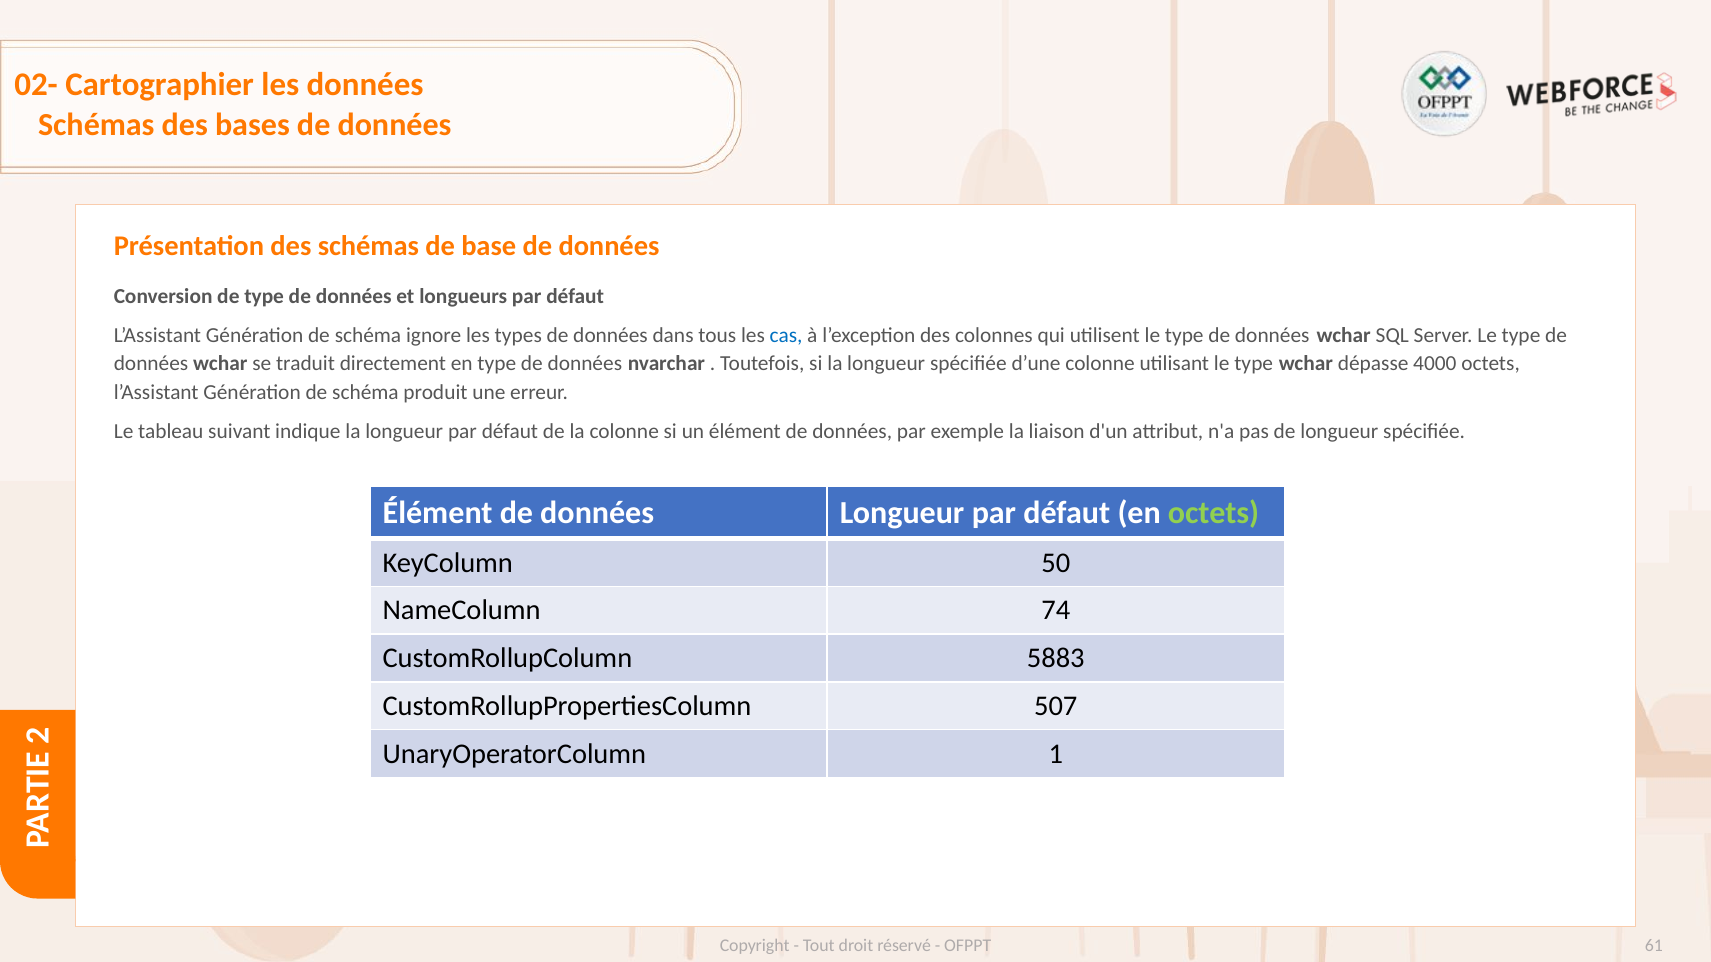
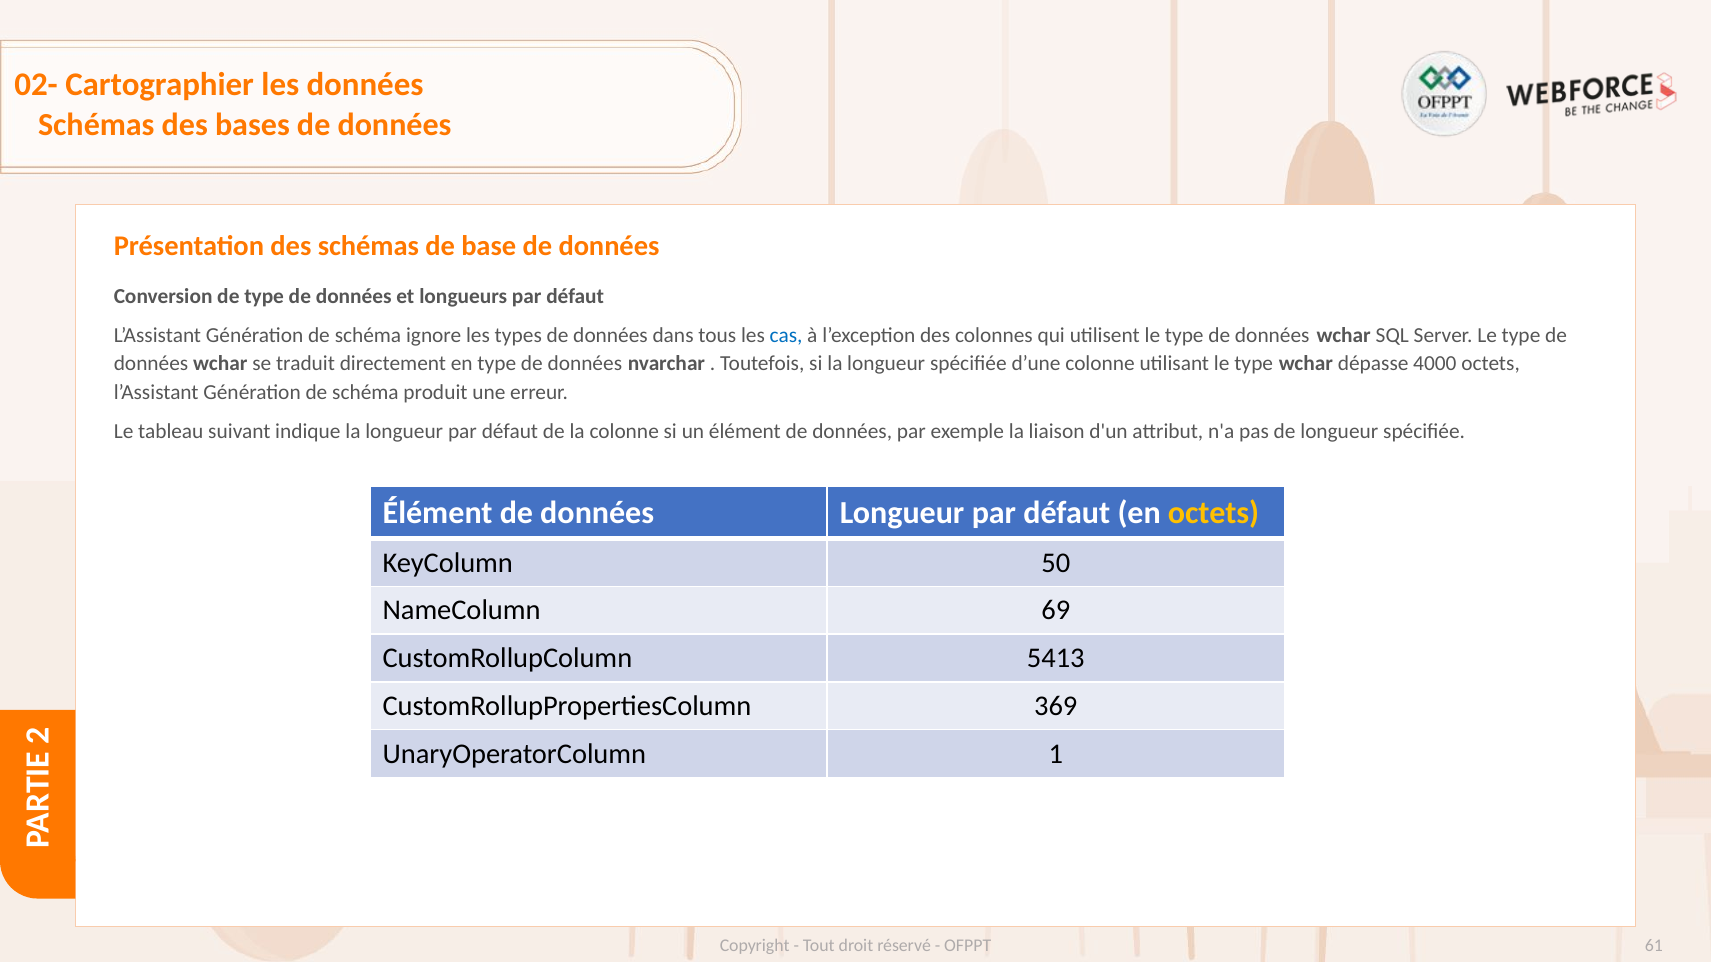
octets colour: light green -> yellow (1214, 513)
74: 74 -> 69 (1056, 611)
5883: 5883 -> 5413 (1056, 659)
507: 507 -> 369 (1056, 706)
